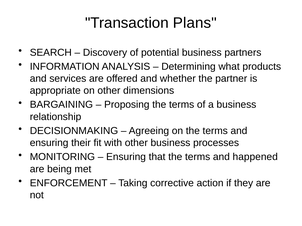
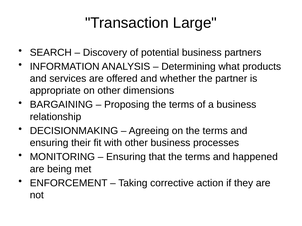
Plans: Plans -> Large (195, 23)
